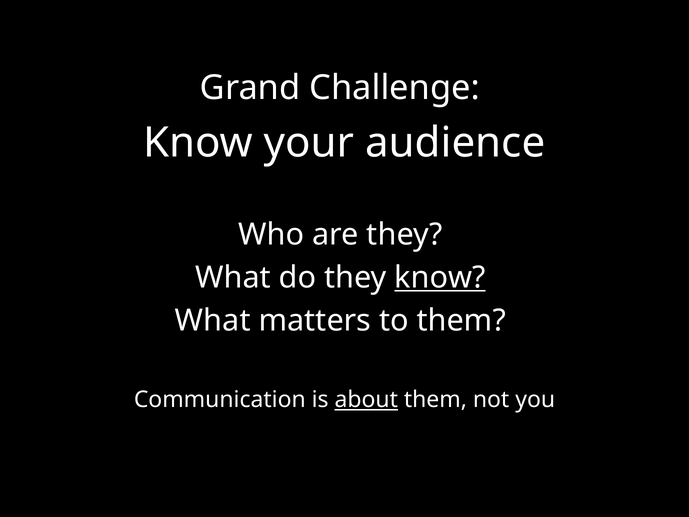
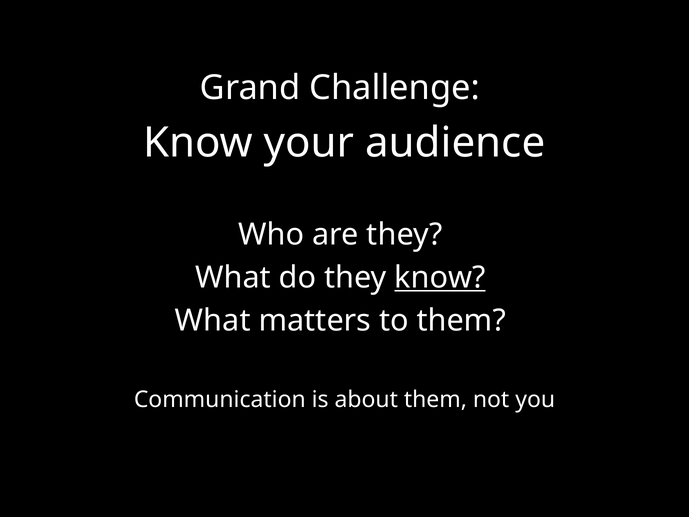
about underline: present -> none (366, 400)
